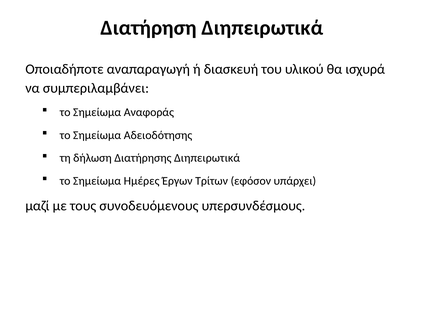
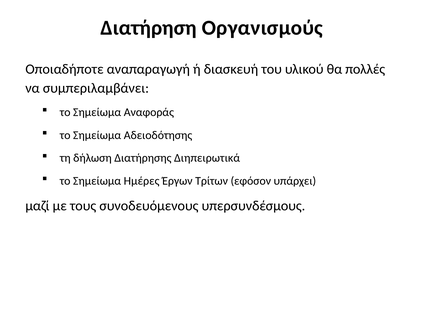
Διατήρηση Διηπειρωτικά: Διηπειρωτικά -> Οργανισμούς (262, 28)
ισχυρά: ισχυρά -> πολλές (365, 69)
